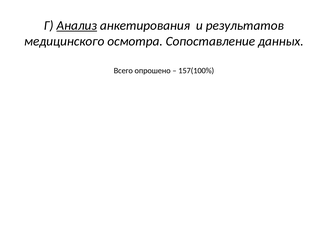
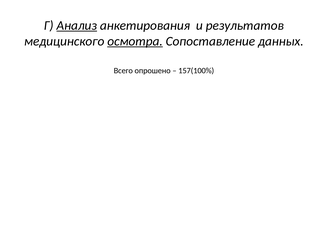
осмотра underline: none -> present (135, 41)
